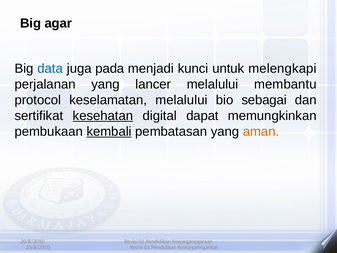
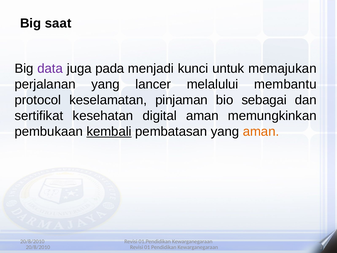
agar: agar -> saat (58, 23)
data colour: blue -> purple (50, 68)
melengkapi: melengkapi -> memajukan (282, 68)
keselamatan melalului: melalului -> pinjaman (182, 100)
kesehatan underline: present -> none (103, 116)
digital dapat: dapat -> aman (202, 116)
